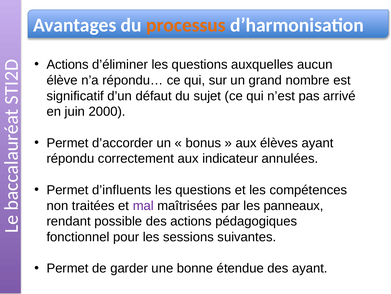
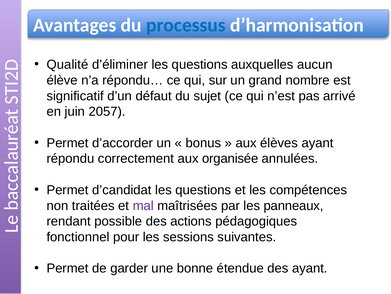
processus colour: orange -> blue (186, 25)
Actions: Actions -> Qualité (68, 64)
2000: 2000 -> 2057 (107, 111)
indicateur: indicateur -> organisée (230, 158)
d’influents: d’influents -> d’candidat (122, 190)
